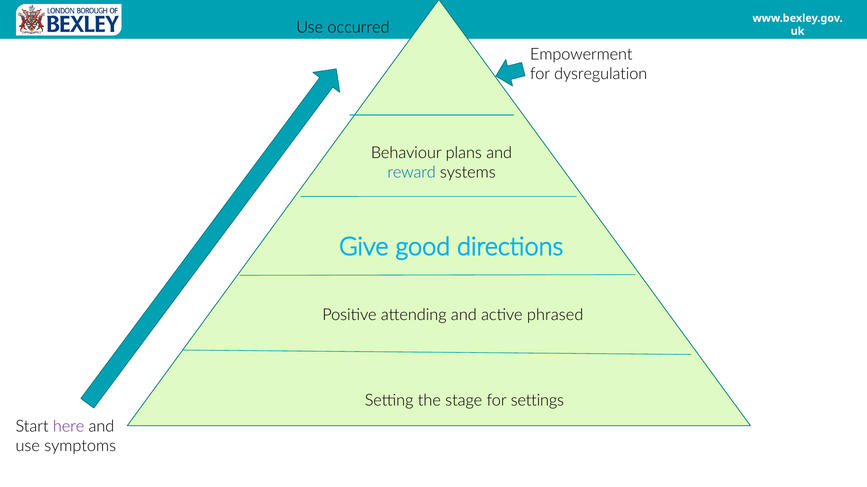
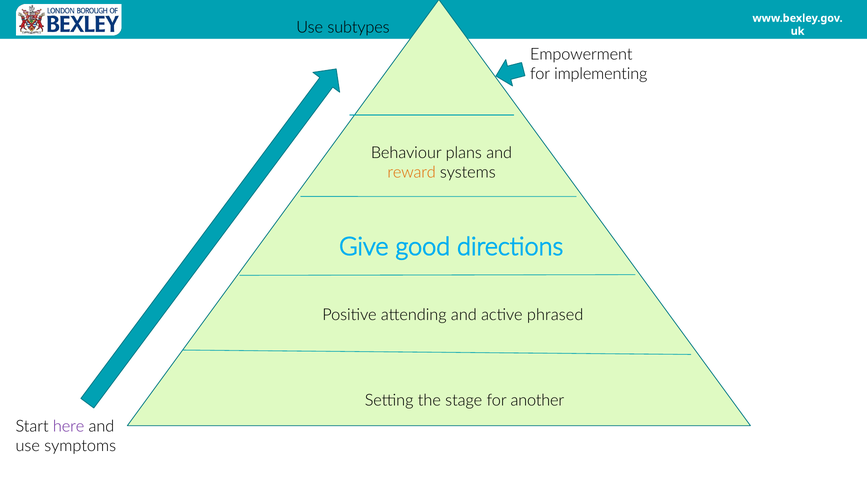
occurred: occurred -> subtypes (359, 28)
dysregulation: dysregulation -> implementing (601, 74)
reward colour: blue -> orange (412, 172)
settings: settings -> another (537, 401)
